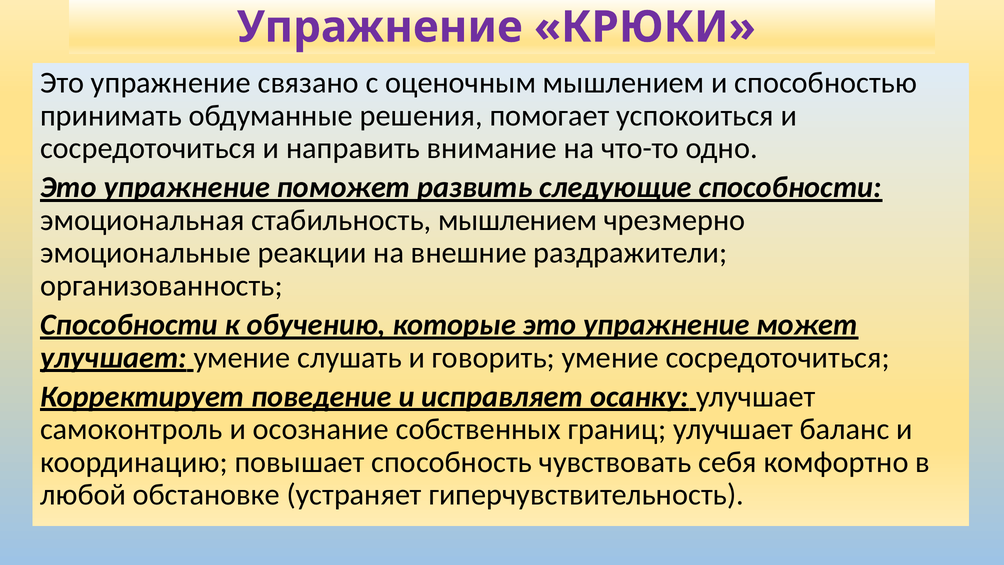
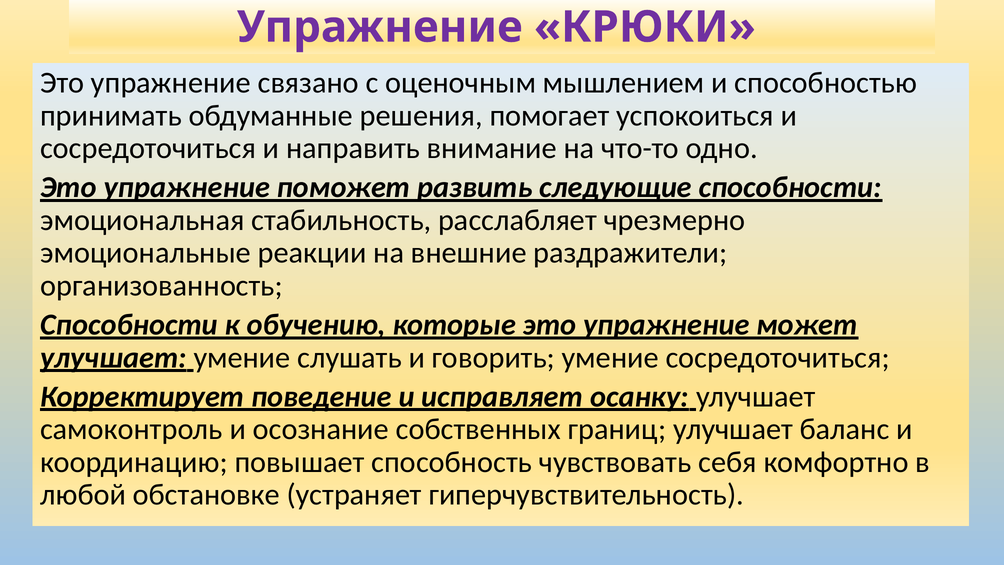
стабильность мышлением: мышлением -> расслабляет (517, 220)
